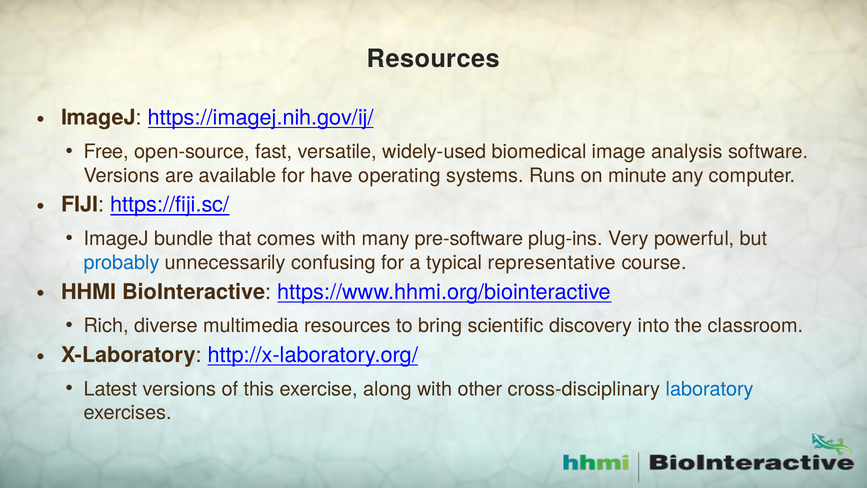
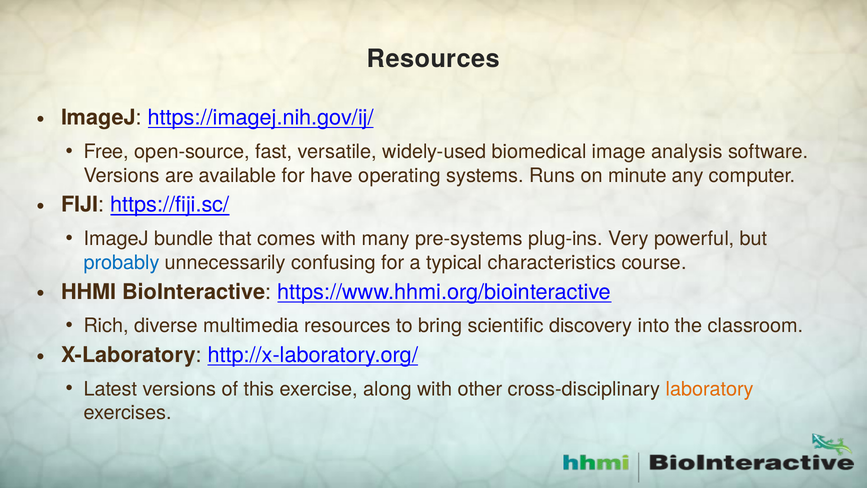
pre-software: pre-software -> pre-systems (469, 239)
representative: representative -> characteristics (552, 262)
laboratory colour: blue -> orange (710, 389)
